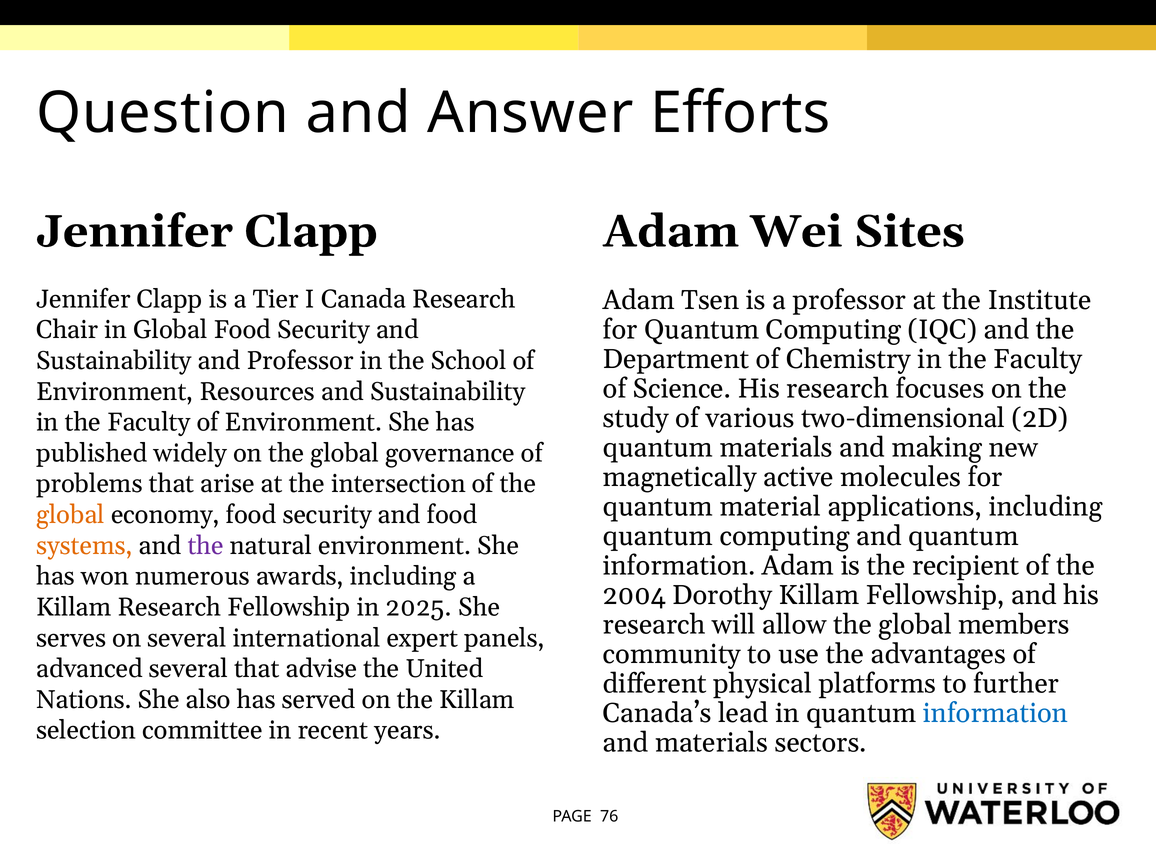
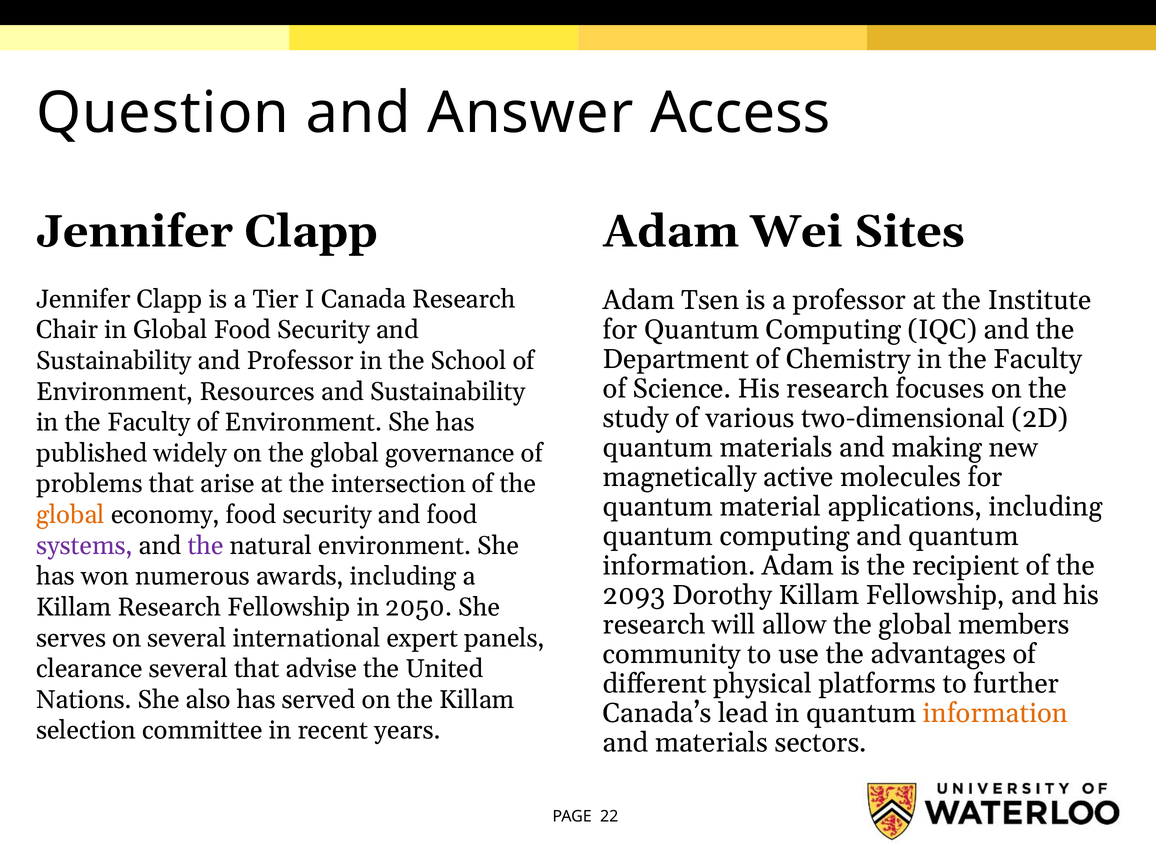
Efforts: Efforts -> Access (740, 113)
systems colour: orange -> purple (84, 546)
2004: 2004 -> 2093 (634, 595)
2025: 2025 -> 2050 (419, 607)
advanced: advanced -> clearance (89, 669)
information colour: blue -> orange (995, 713)
76: 76 -> 22 (609, 817)
